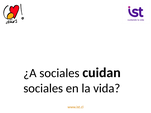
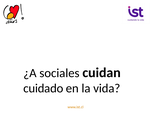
sociales: sociales -> cuidado (43, 89)
